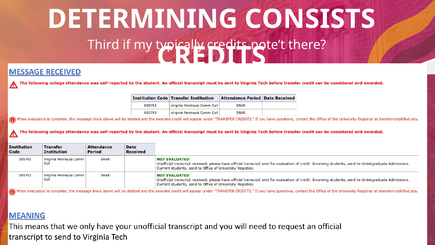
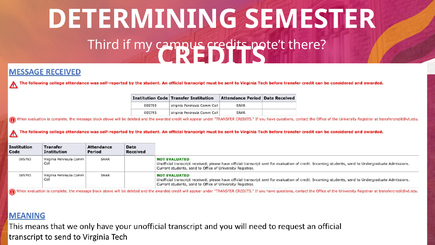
CONSISTS: CONSISTS -> SEMESTER (310, 19)
typically: typically -> campus (180, 45)
